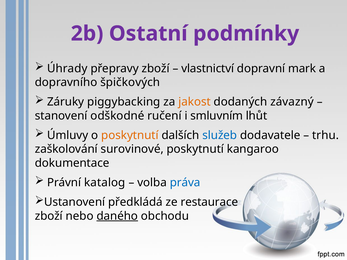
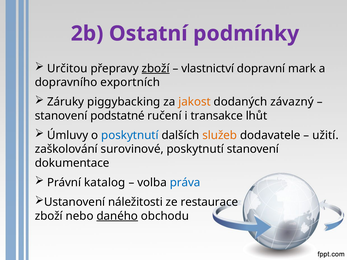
Úhrady: Úhrady -> Určitou (67, 69)
zboží underline: none -> present (156, 69)
špičkových: špičkových -> exportních (130, 82)
odškodné: odškodné -> podstatné (118, 116)
smluvním: smluvním -> transakce (217, 116)
poskytnutí colour: orange -> blue (130, 135)
služeb colour: blue -> orange (220, 135)
trhu: trhu -> užití (325, 135)
poskytnutí kangaroo: kangaroo -> stanovení (253, 149)
předkládá: předkládá -> náležitosti (135, 202)
